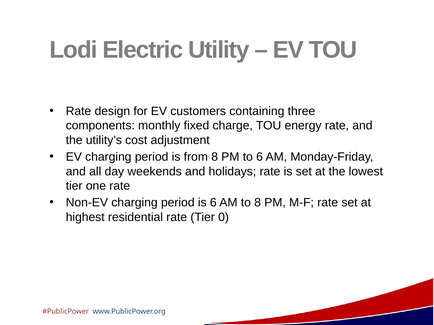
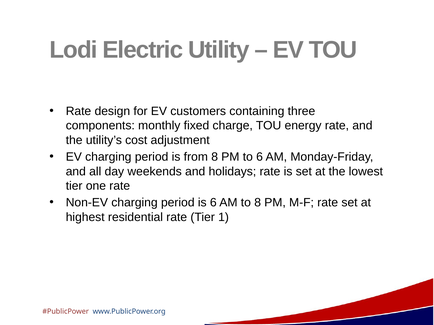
0: 0 -> 1 (224, 217)
